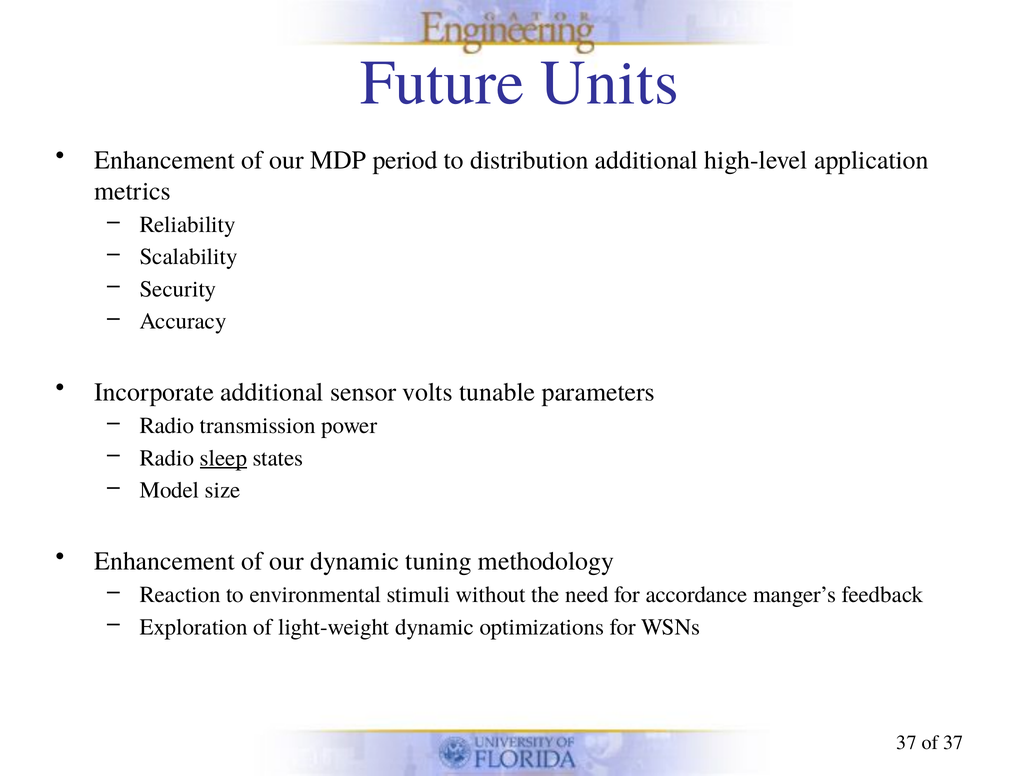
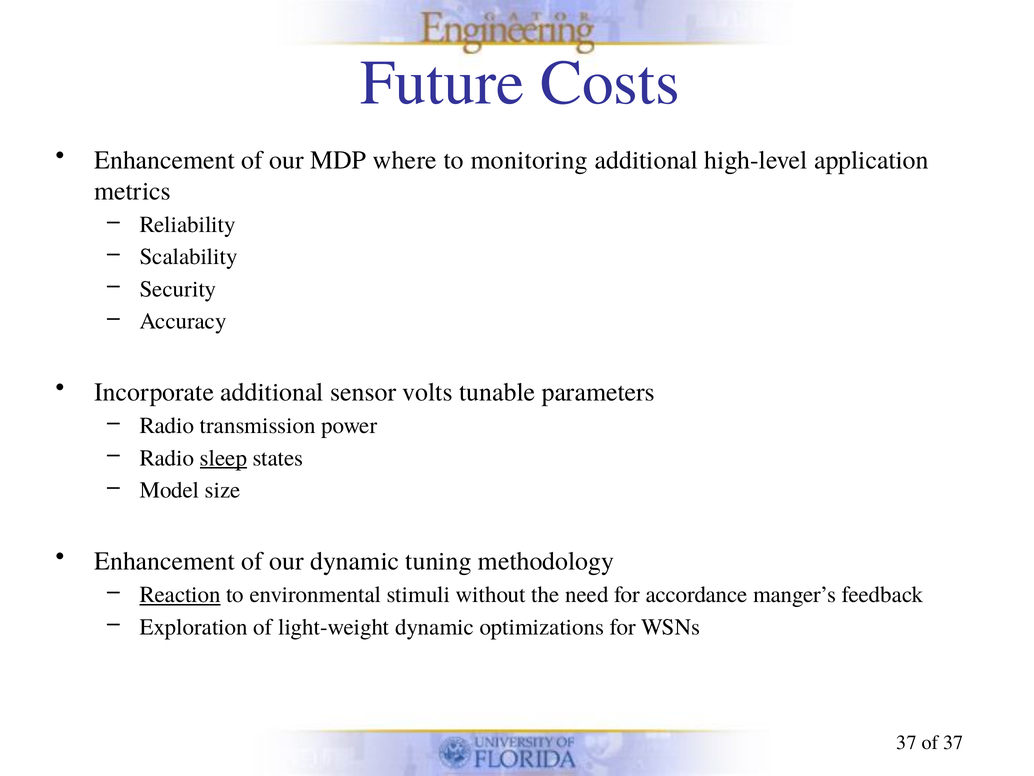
Units: Units -> Costs (610, 83)
period: period -> where (405, 160)
distribution: distribution -> monitoring (529, 160)
Reaction underline: none -> present (180, 594)
